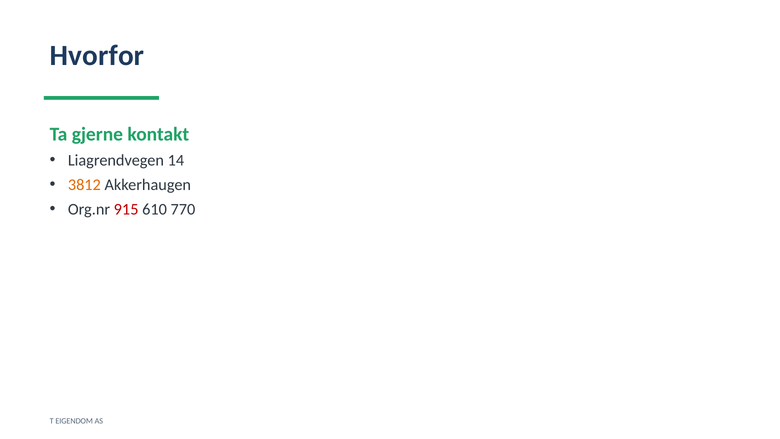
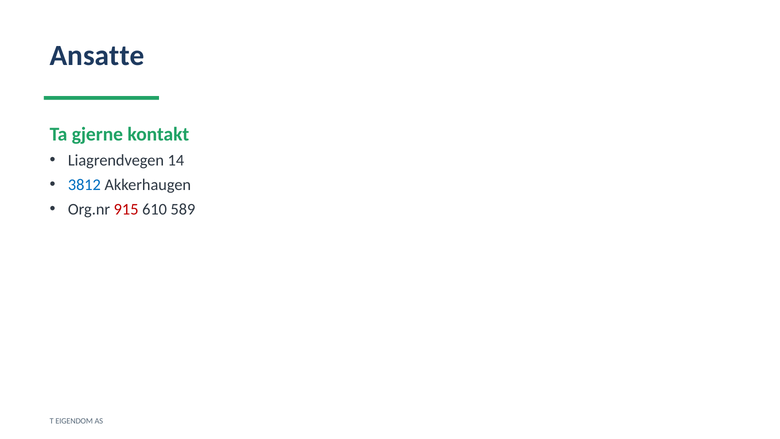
Hvorfor: Hvorfor -> Ansatte (97, 56)
3812 colour: orange -> blue (84, 185)
770: 770 -> 589 (183, 209)
